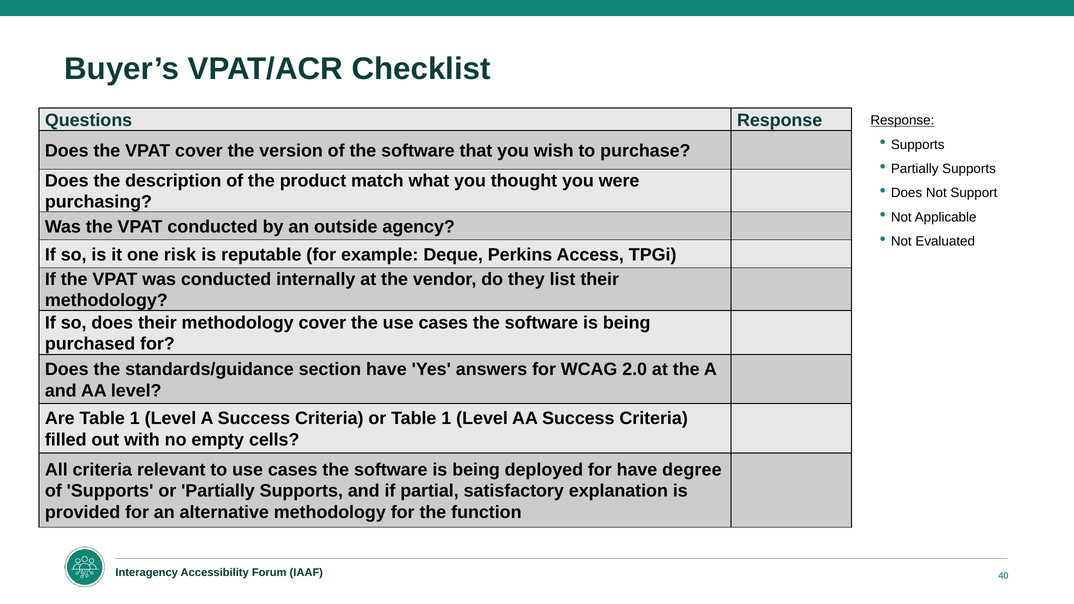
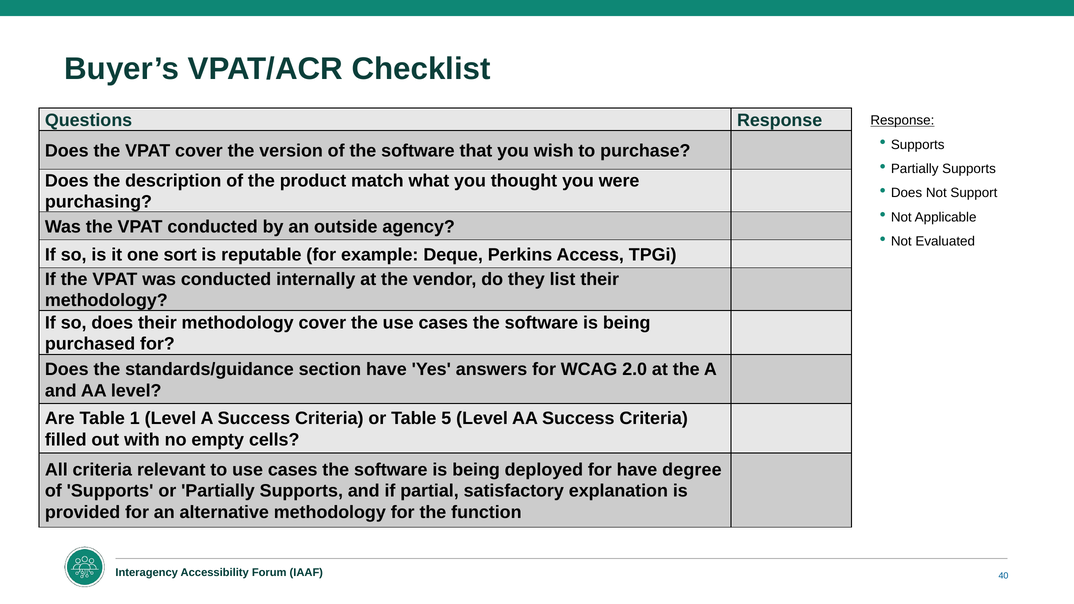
risk: risk -> sort (180, 255)
or Table 1: 1 -> 5 (446, 419)
